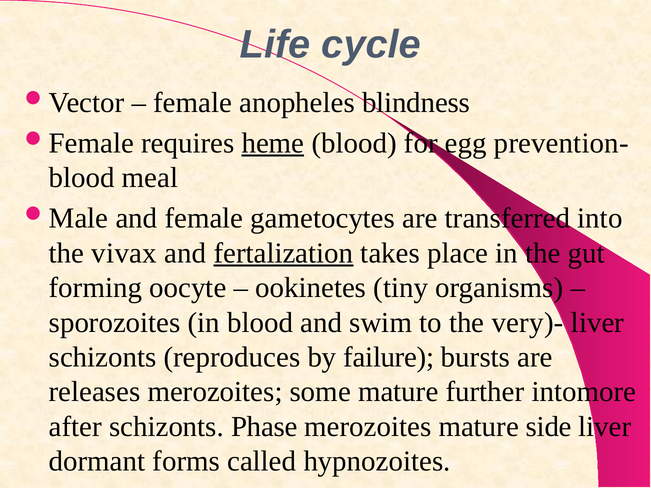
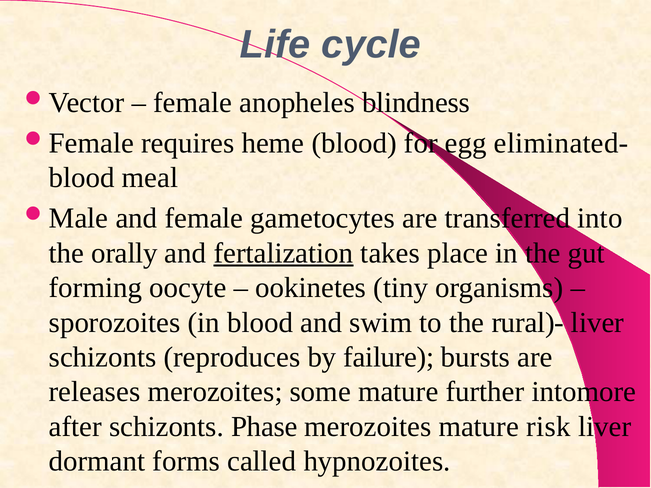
heme underline: present -> none (273, 143)
prevention-: prevention- -> eliminated- (561, 143)
vivax: vivax -> orally (124, 253)
very)-: very)- -> rural)- (528, 323)
side: side -> risk (549, 427)
